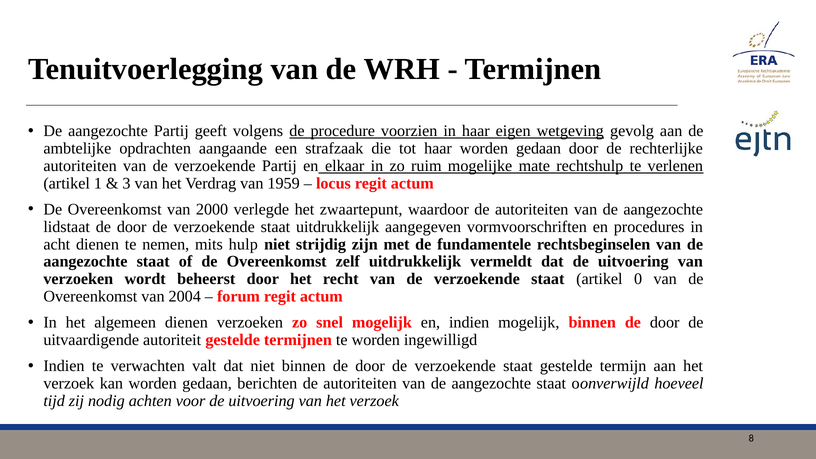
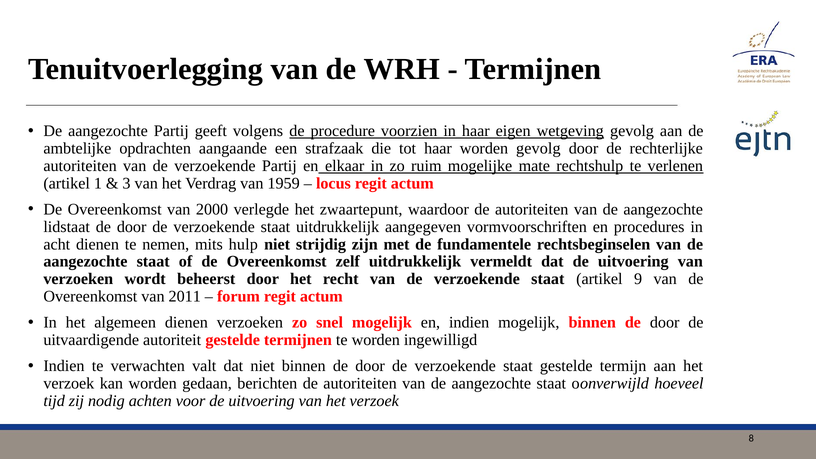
haar worden gedaan: gedaan -> gevolg (538, 148)
0: 0 -> 9 (638, 279)
2004: 2004 -> 2011 (185, 297)
